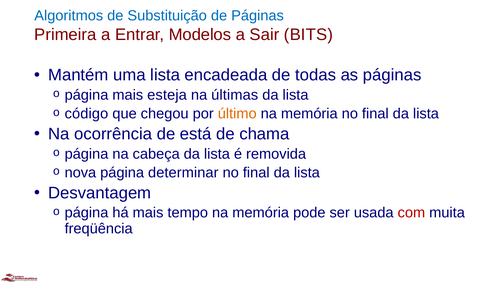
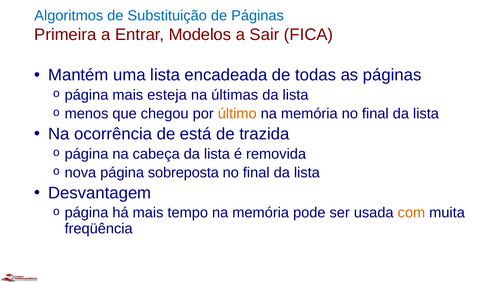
BITS: BITS -> FICA (309, 34)
código: código -> menos (86, 114)
chama: chama -> trazida (264, 134)
determinar: determinar -> sobreposta (183, 172)
com colour: red -> orange (411, 213)
